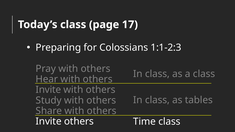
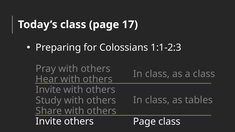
Time: Time -> Page (145, 122)
